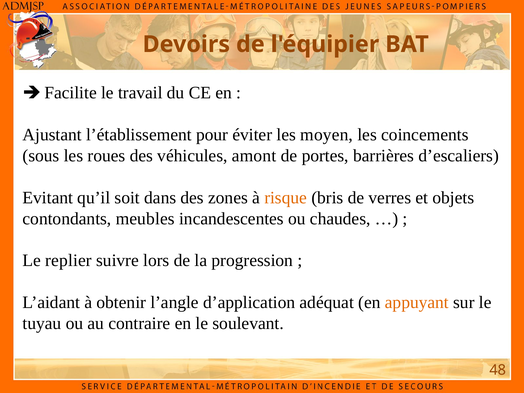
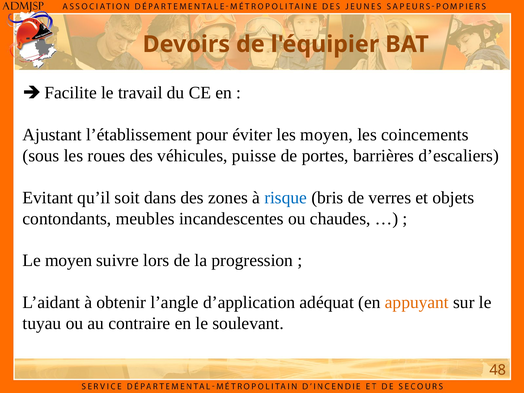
amont: amont -> puisse (254, 156)
risque colour: orange -> blue (286, 198)
Le replier: replier -> moyen (69, 261)
